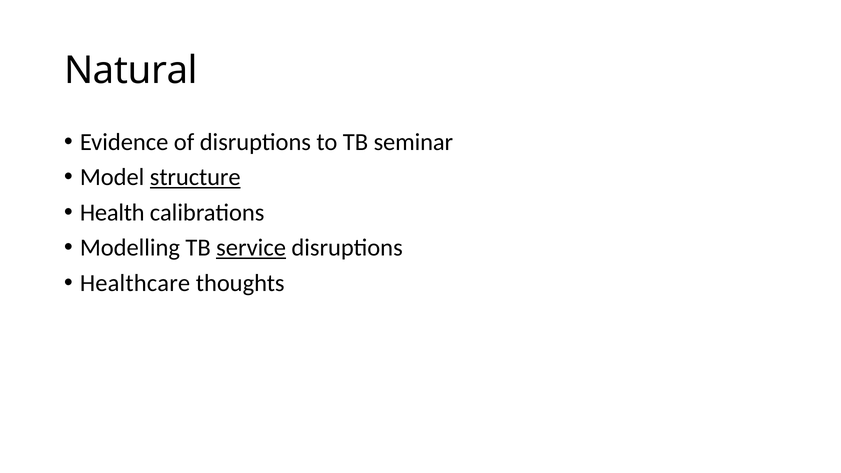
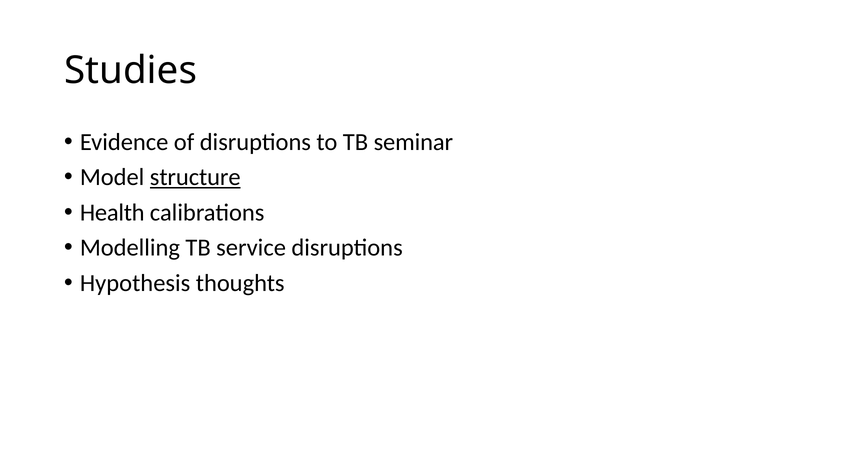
Natural: Natural -> Studies (131, 71)
service underline: present -> none (251, 248)
Healthcare: Healthcare -> Hypothesis (135, 283)
